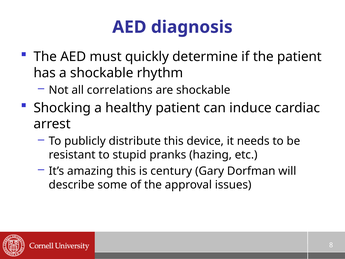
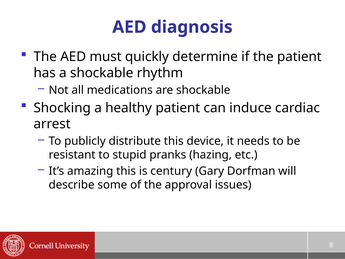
correlations: correlations -> medications (120, 90)
